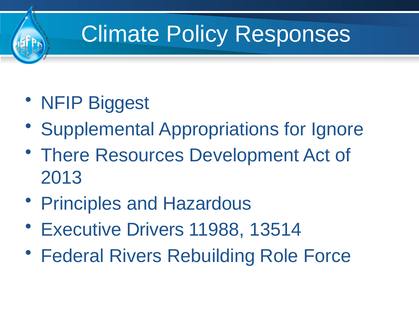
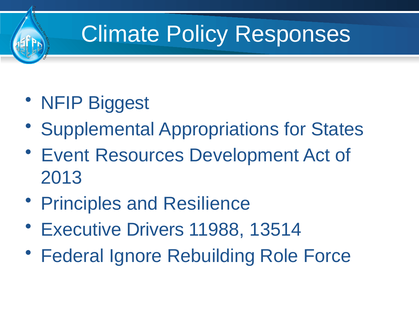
Ignore: Ignore -> States (337, 129)
There: There -> Event (65, 155)
Hazardous: Hazardous -> Resilience (207, 204)
Rivers: Rivers -> Ignore (136, 256)
